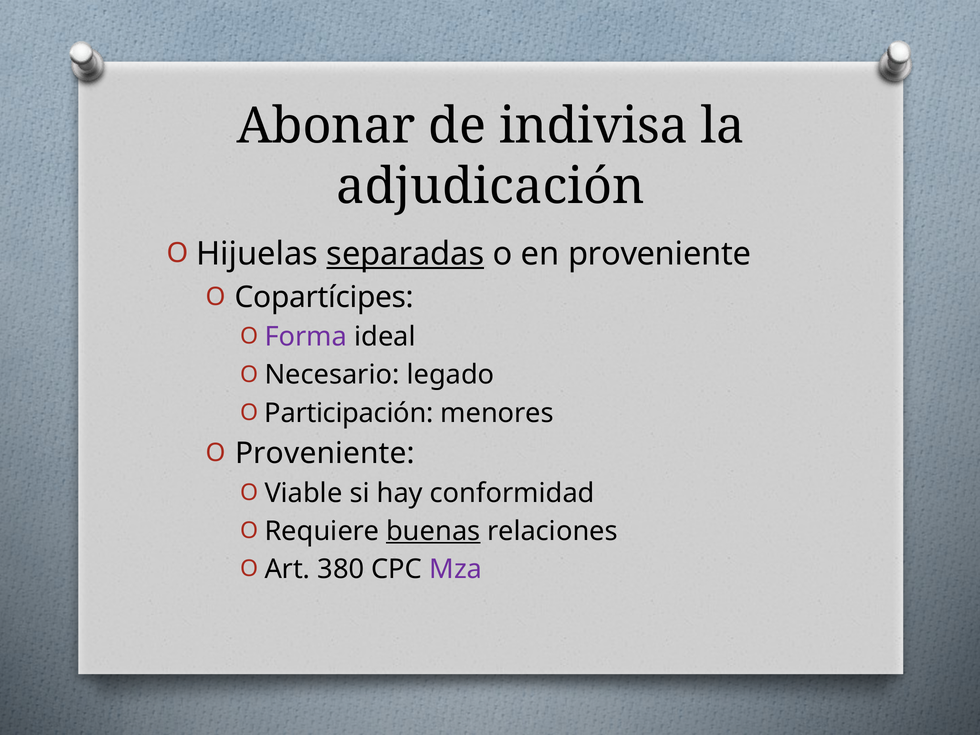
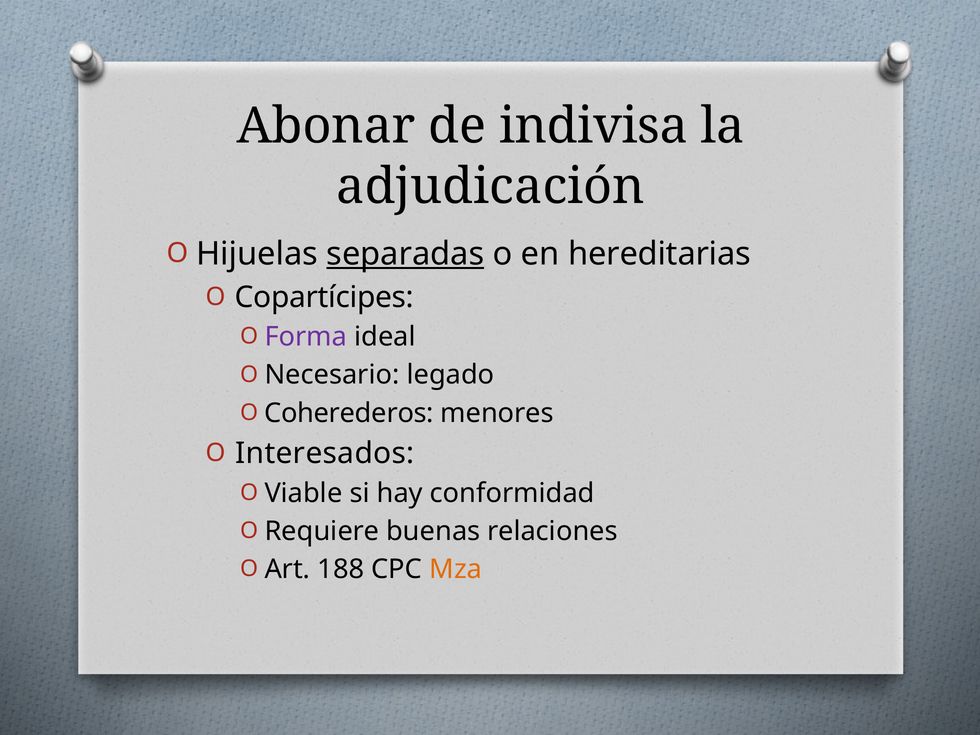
en proveniente: proveniente -> hereditarias (659, 254)
Participación: Participación -> Coherederos (349, 413)
O Proveniente: Proveniente -> Interesados (325, 454)
buenas underline: present -> none (433, 531)
380: 380 -> 188 (341, 569)
Mza colour: purple -> orange (456, 569)
